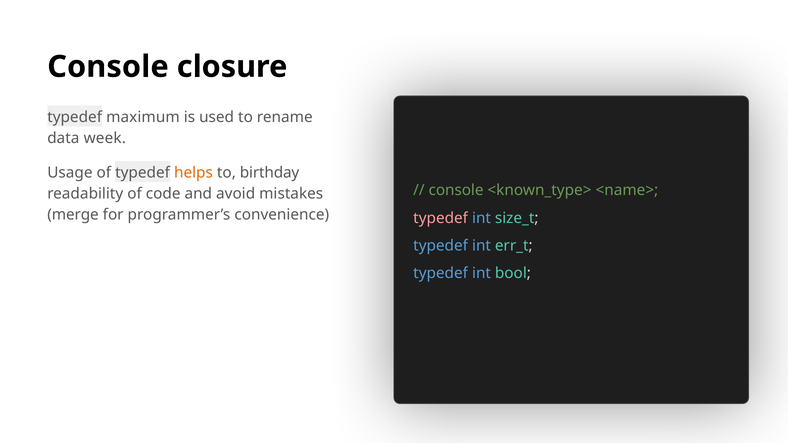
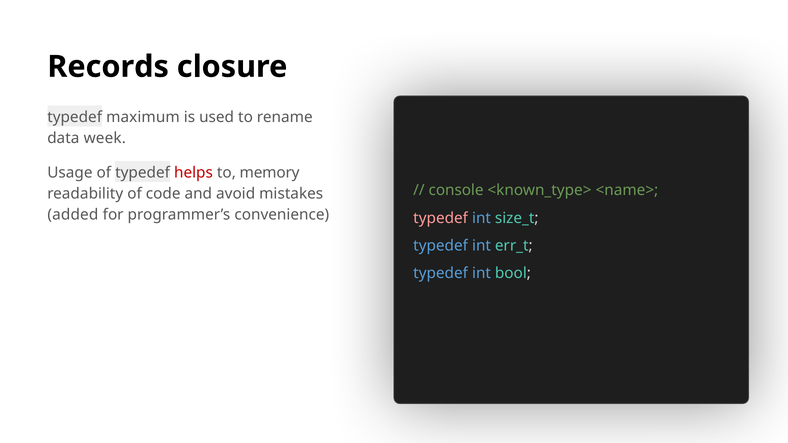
Console: Console -> Records (108, 67)
helps colour: orange -> red (193, 173)
birthday: birthday -> memory (270, 173)
merge: merge -> added (73, 215)
